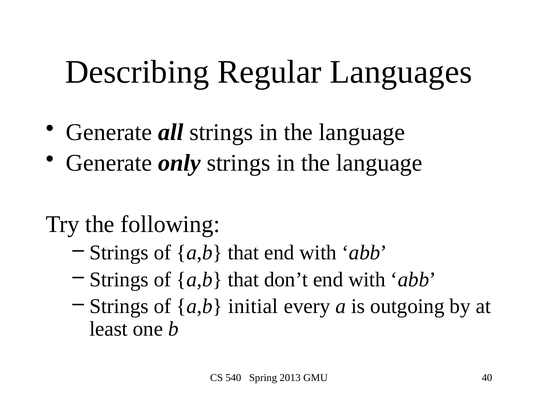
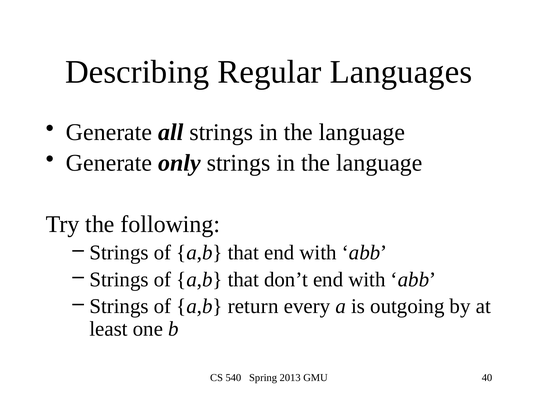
initial: initial -> return (253, 306)
